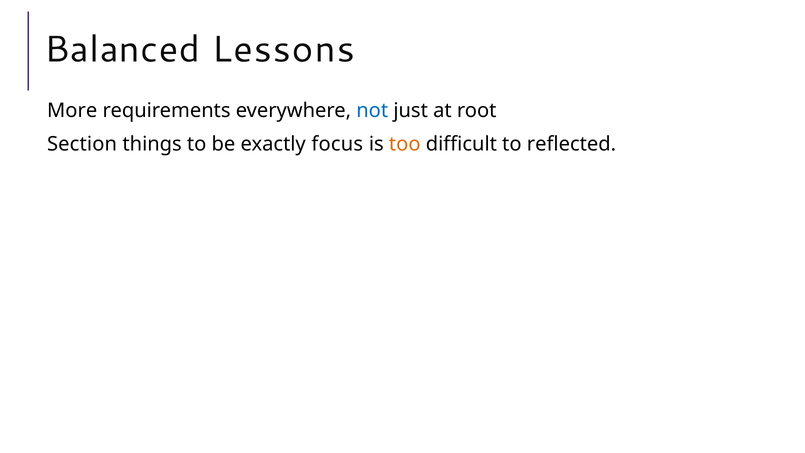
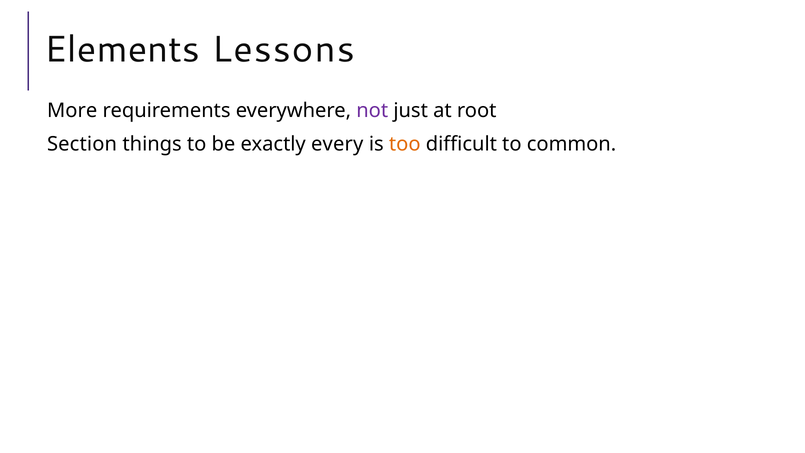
Balanced: Balanced -> Elements (122, 49)
not colour: blue -> purple (372, 110)
focus: focus -> every (337, 144)
reflected: reflected -> common (572, 144)
